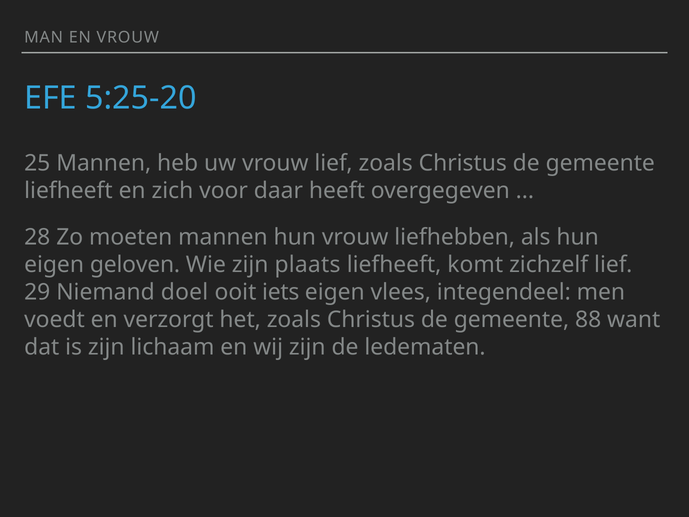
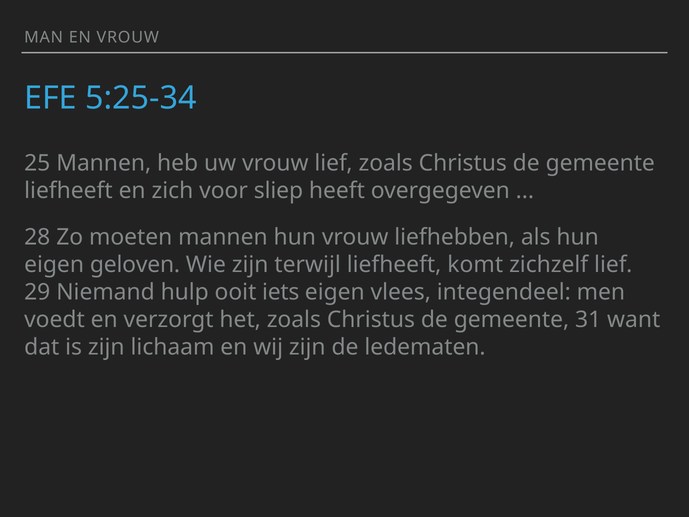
5:25-20: 5:25-20 -> 5:25-34 (141, 98)
daar: daar -> sliep (278, 191)
plaats: plaats -> terwijl (308, 265)
doel: doel -> hulp (185, 292)
88: 88 -> 31 (588, 319)
